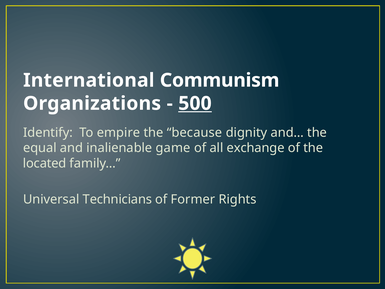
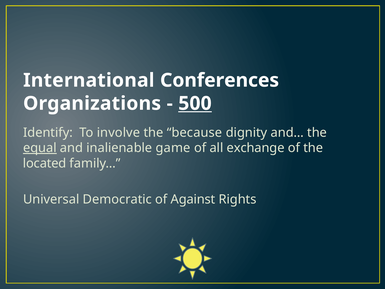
Communism: Communism -> Conferences (220, 80)
empire: empire -> involve (118, 132)
equal underline: none -> present (40, 148)
Technicians: Technicians -> Democratic (117, 199)
Former: Former -> Against (193, 199)
